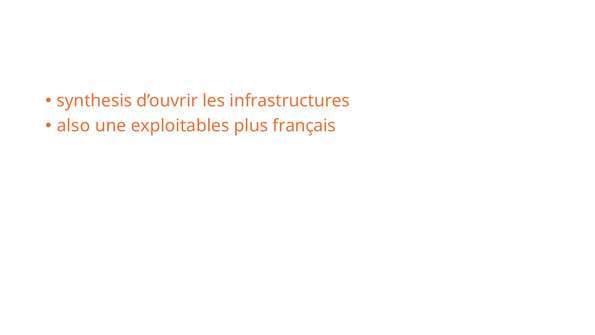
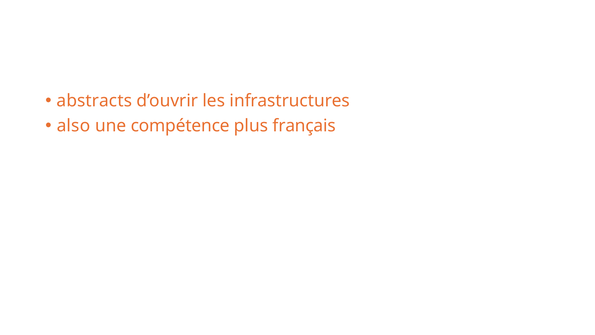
synthesis: synthesis -> abstracts (94, 101)
exploitables: exploitables -> compétence (180, 126)
